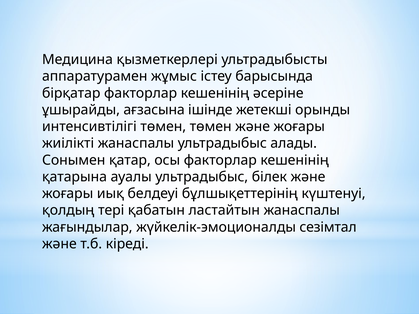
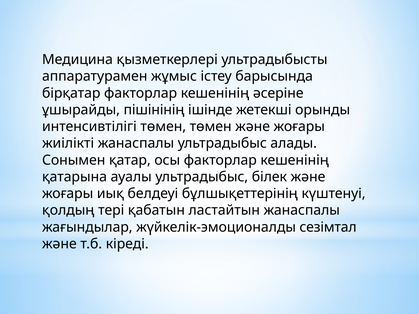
ағзасына: ағзасына -> пішінінің (154, 110)
